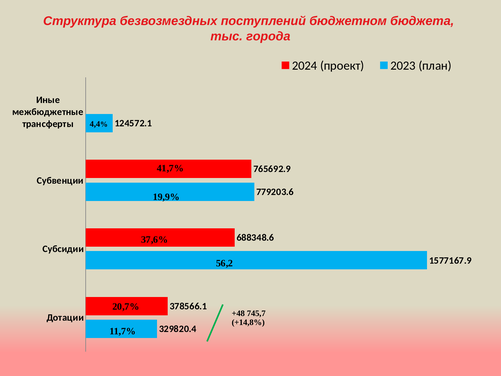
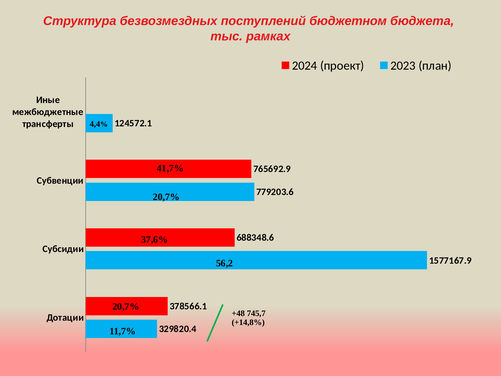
города: города -> рамках (268, 36)
19,9%: 19,9% -> 20,7% (166, 197)
